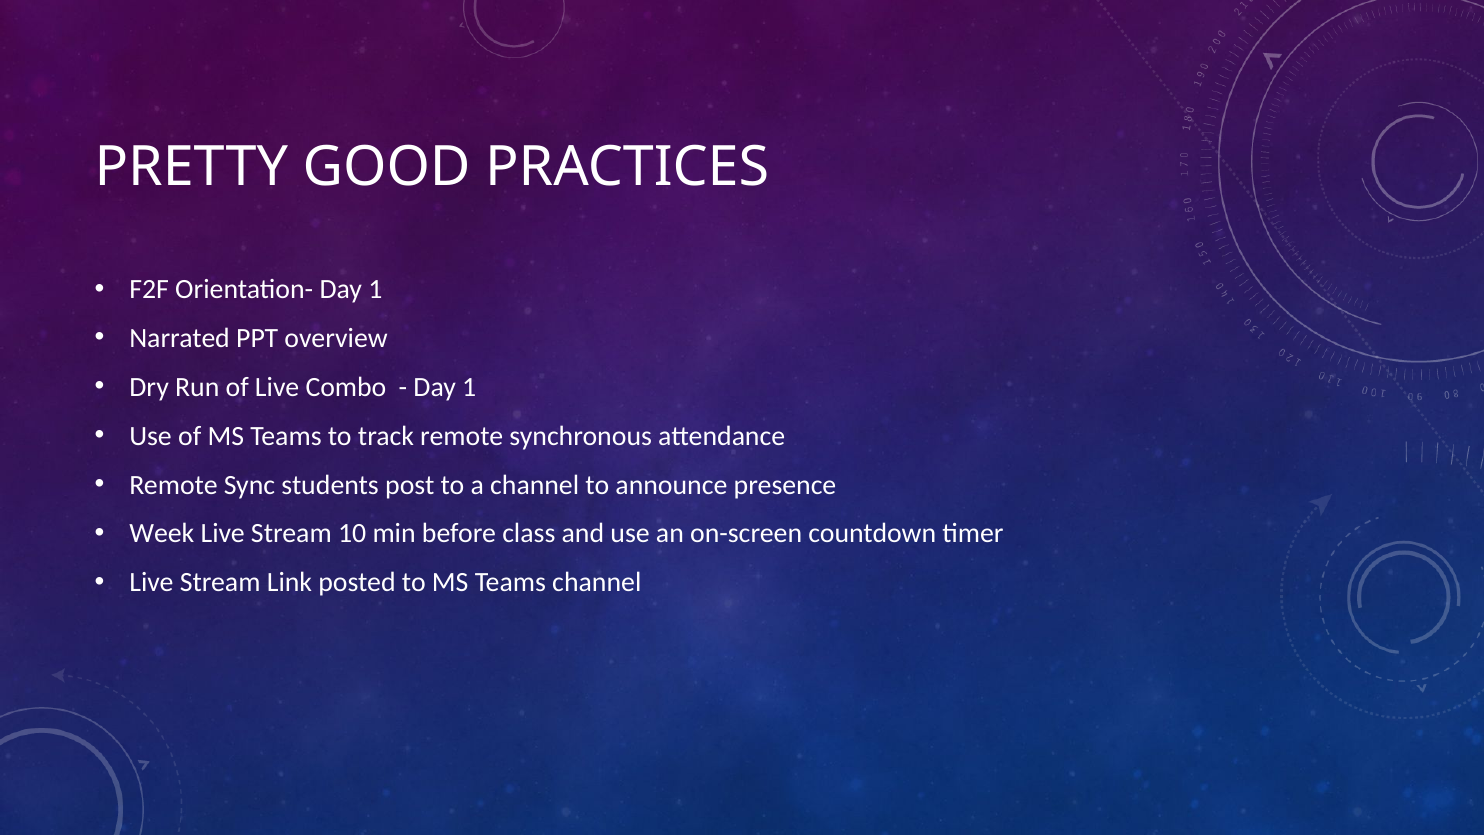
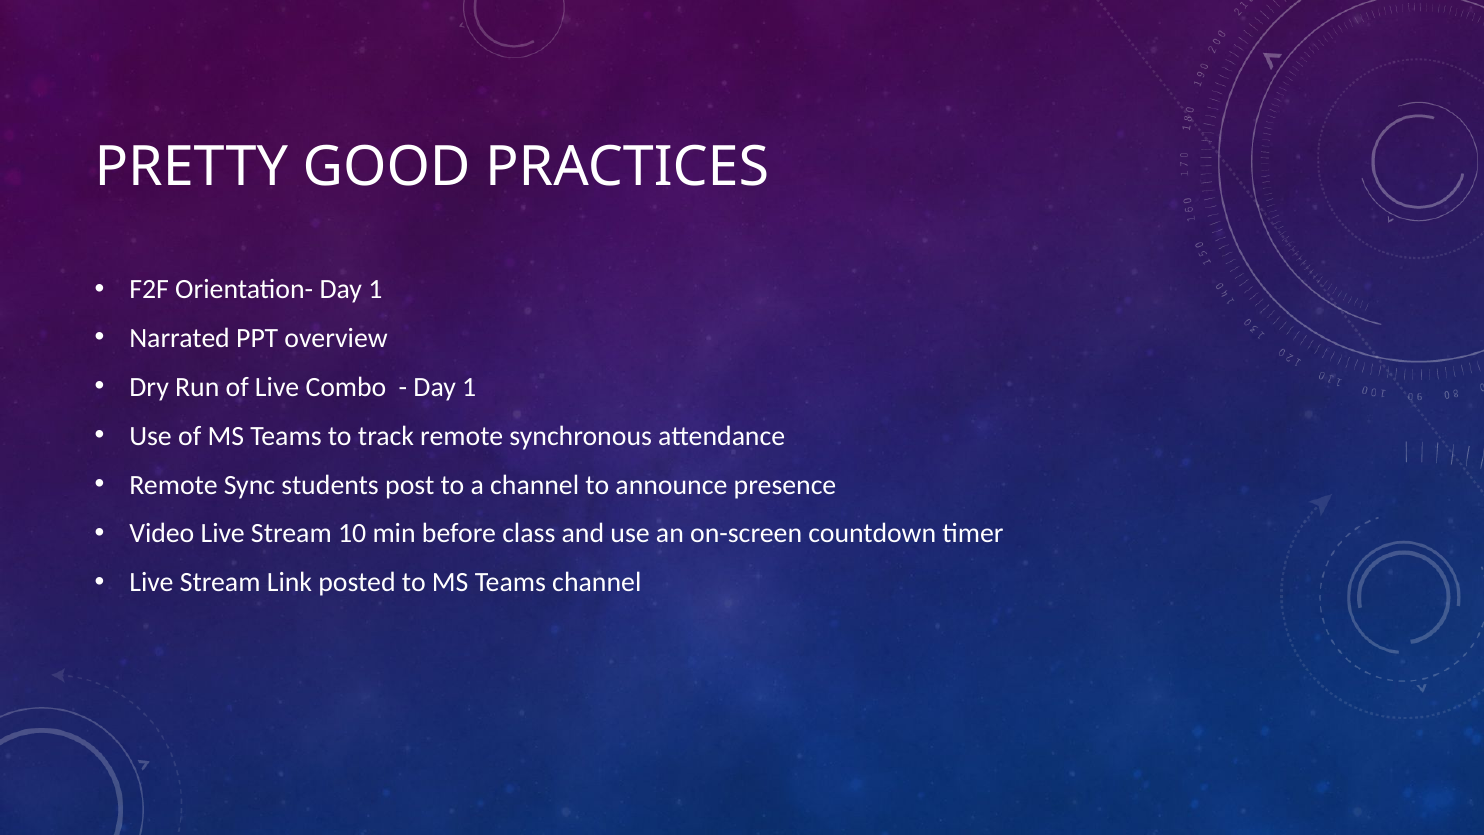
Week: Week -> Video (162, 534)
